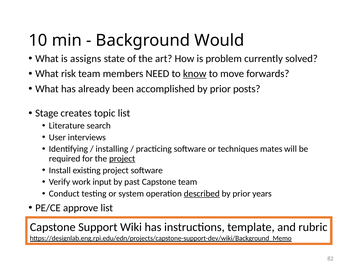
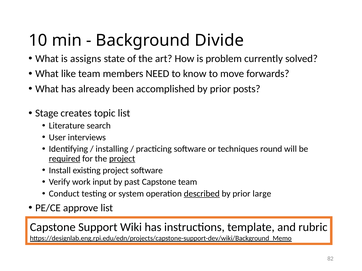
Would: Would -> Divide (219, 41)
risk: risk -> like (68, 74)
know underline: present -> none (195, 74)
mates: mates -> round (271, 149)
required underline: none -> present (65, 159)
years: years -> large (262, 194)
